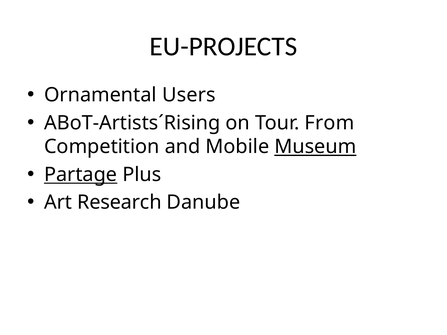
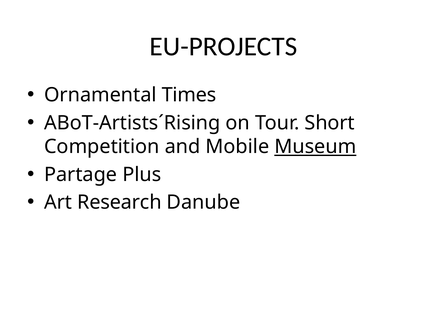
Users: Users -> Times (189, 95)
From: From -> Short (330, 123)
Partage underline: present -> none (81, 175)
